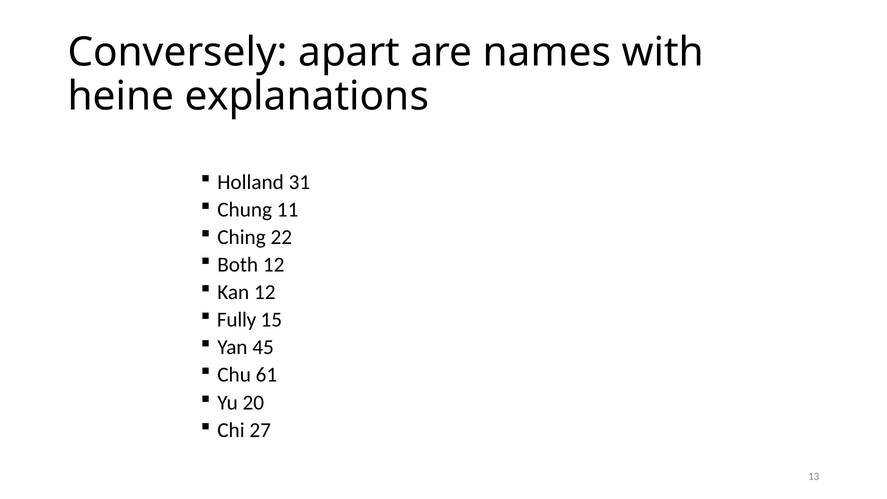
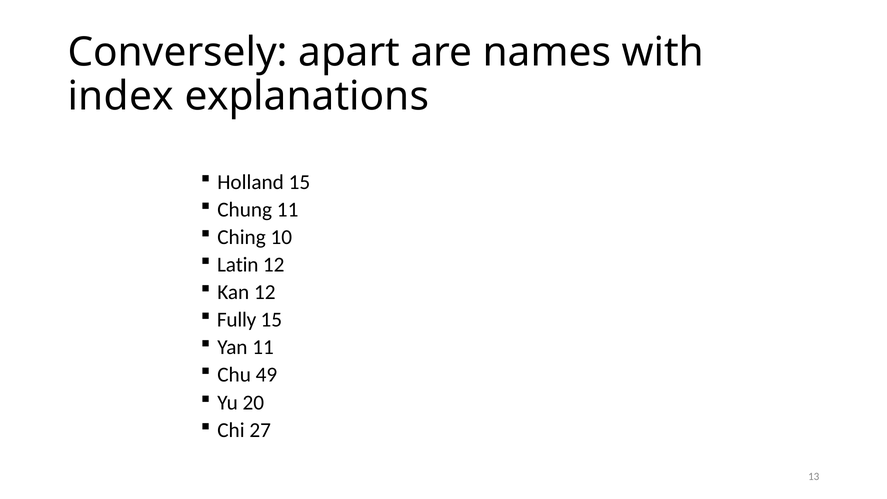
heine: heine -> index (121, 96)
Holland 31: 31 -> 15 (299, 182)
22: 22 -> 10 (281, 237)
Both: Both -> Latin (238, 265)
Yan 45: 45 -> 11 (263, 347)
61: 61 -> 49 (266, 375)
